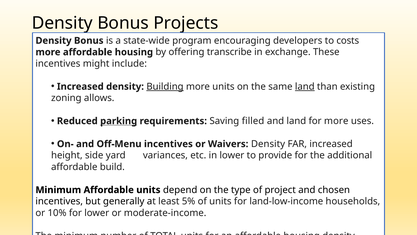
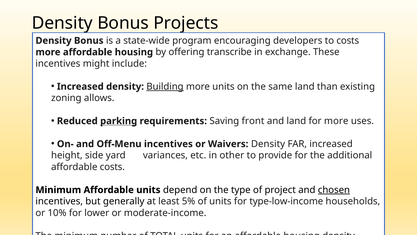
land underline: present -> none (305, 86)
filled: filled -> front (253, 121)
in lower: lower -> other (232, 155)
affordable build: build -> costs (112, 167)
chosen underline: none -> present (334, 190)
land-low-income: land-low-income -> type-low-income (286, 201)
